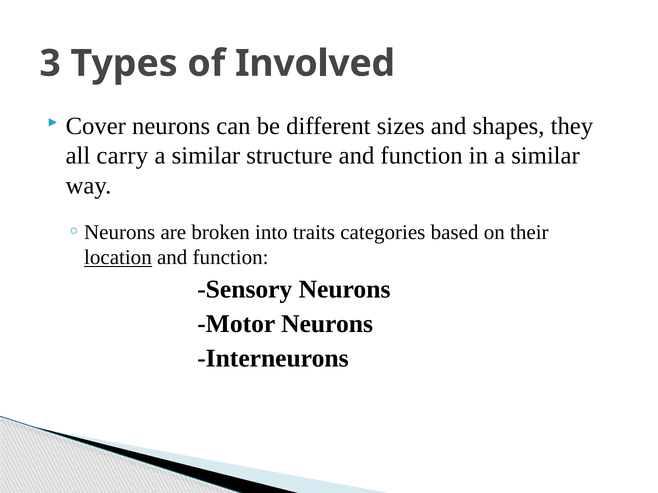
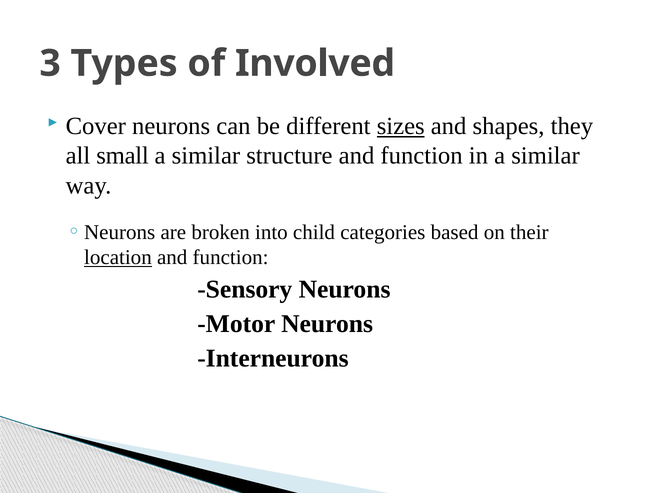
sizes underline: none -> present (401, 126)
carry: carry -> small (123, 156)
traits: traits -> child (314, 233)
